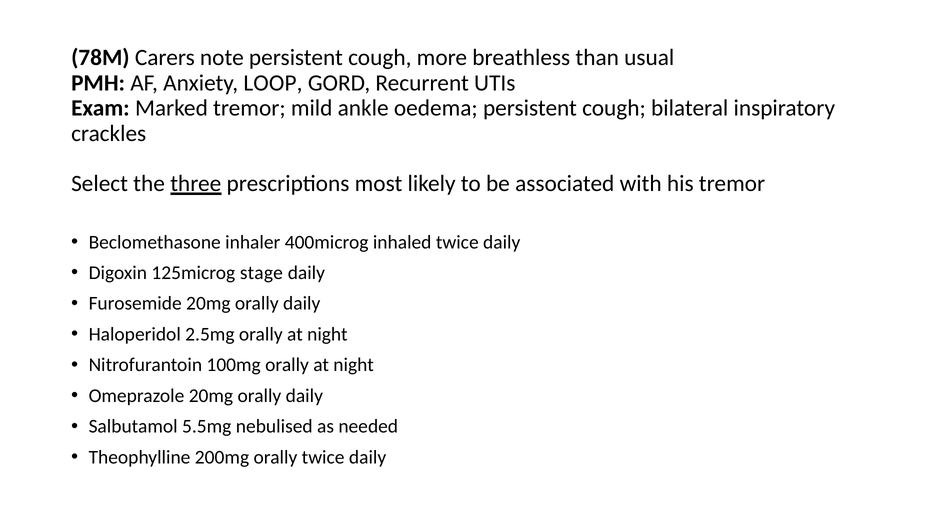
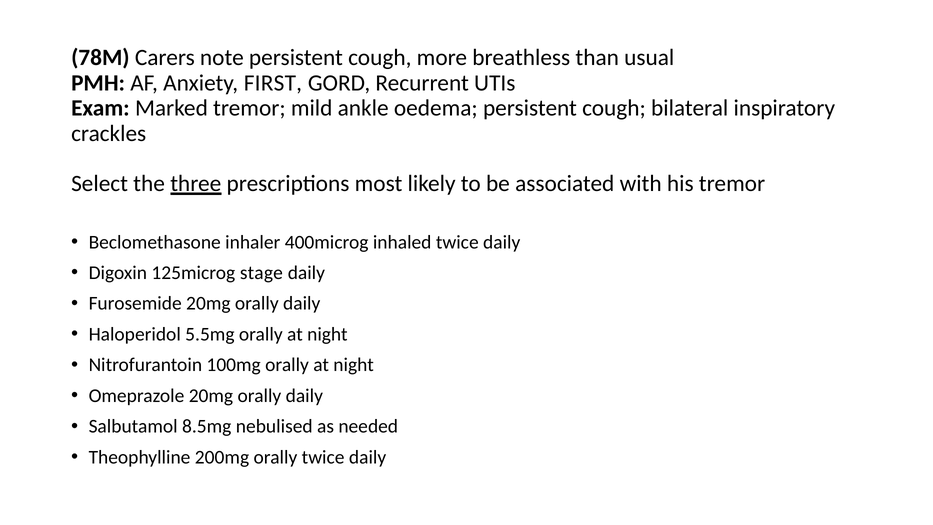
LOOP: LOOP -> FIRST (273, 83)
2.5mg: 2.5mg -> 5.5mg (210, 334)
5.5mg: 5.5mg -> 8.5mg (207, 426)
